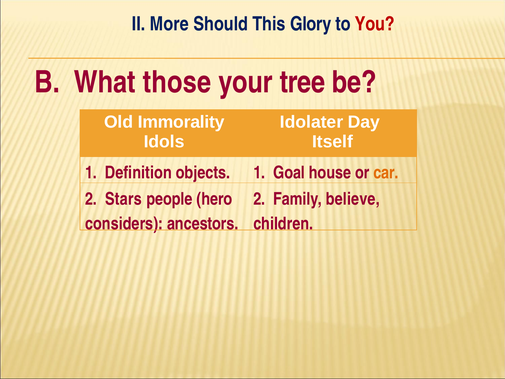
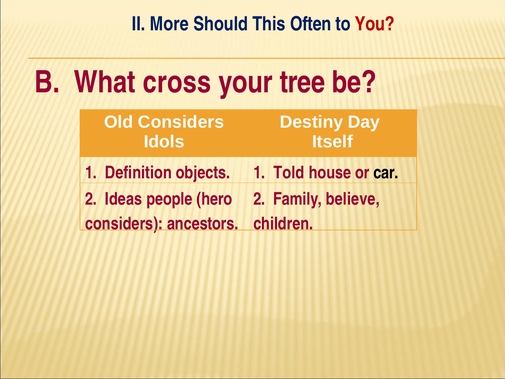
Glory: Glory -> Often (311, 24)
those: those -> cross (177, 82)
Old Immorality: Immorality -> Considers (181, 122)
Idolater: Idolater -> Destiny (312, 122)
Goal: Goal -> Told (289, 173)
car colour: orange -> black (386, 173)
Stars: Stars -> Ideas (124, 199)
